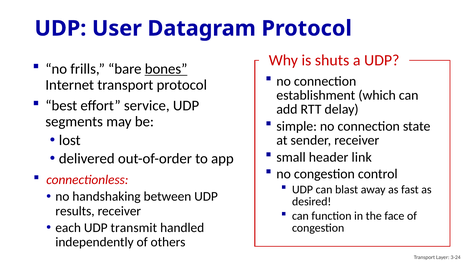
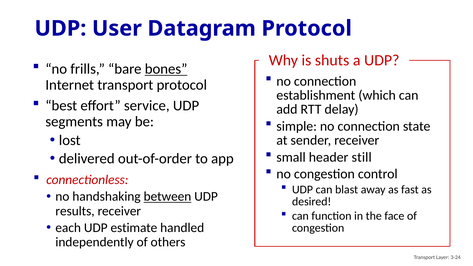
link: link -> still (362, 157)
between underline: none -> present (167, 197)
transmit: transmit -> estimate (134, 228)
